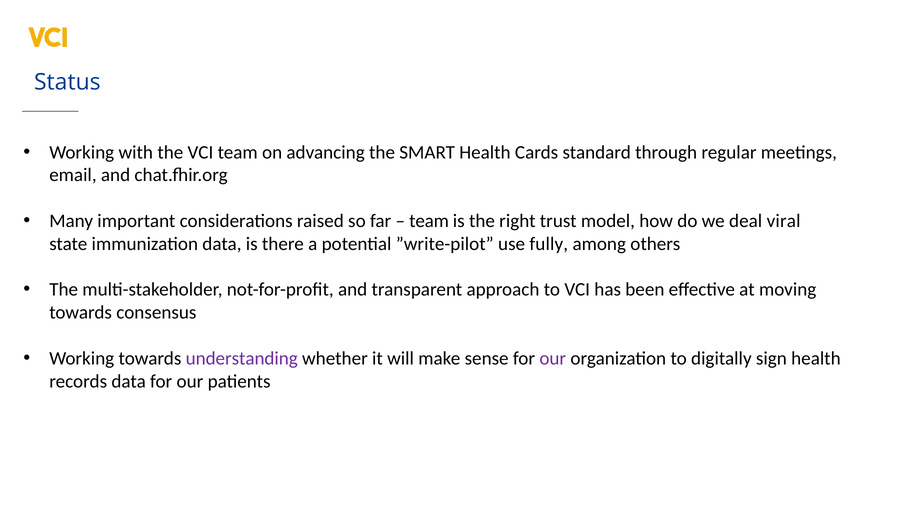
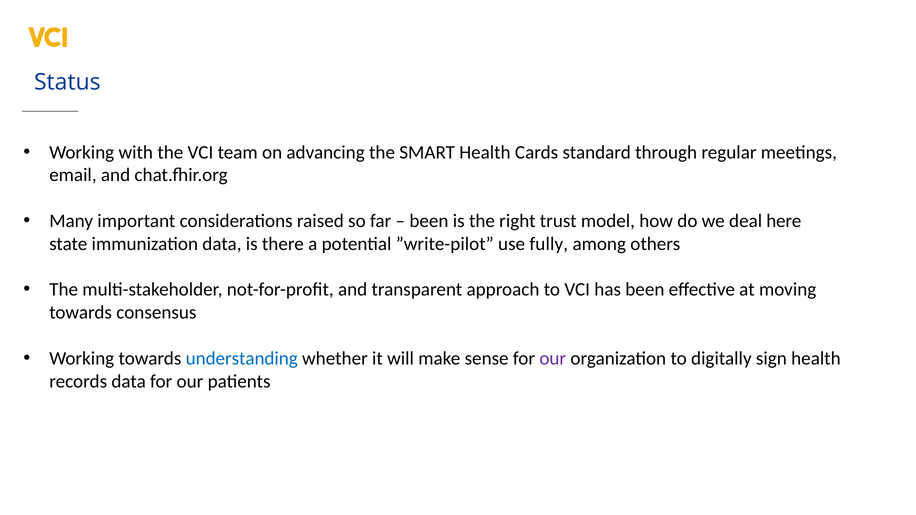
team: team -> been (429, 221)
viral: viral -> here (784, 221)
understanding colour: purple -> blue (242, 359)
